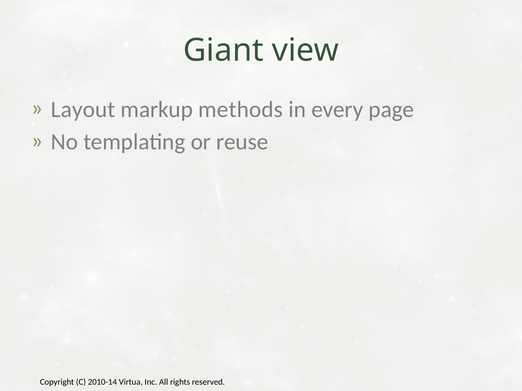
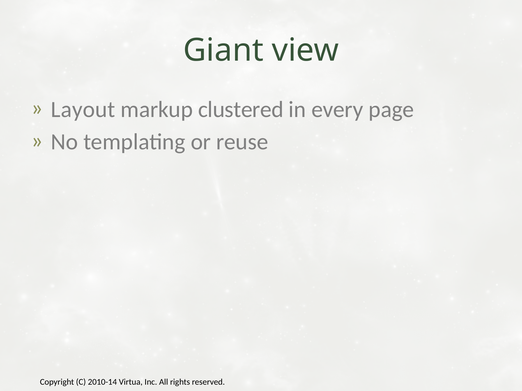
methods: methods -> clustered (241, 110)
